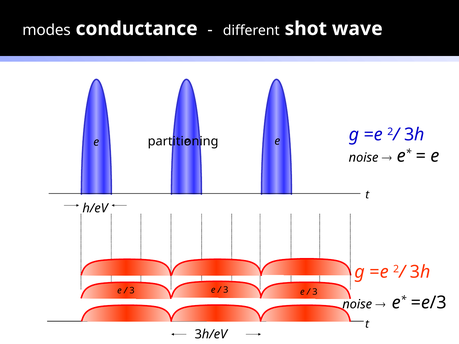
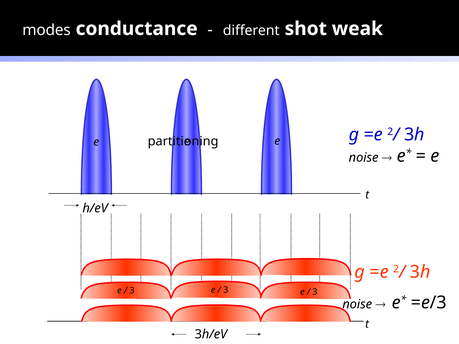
wave: wave -> weak (357, 29)
